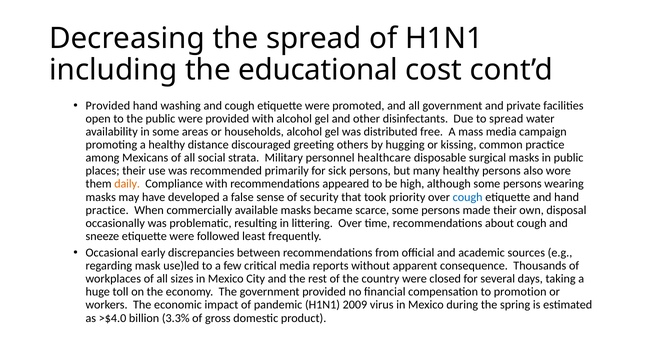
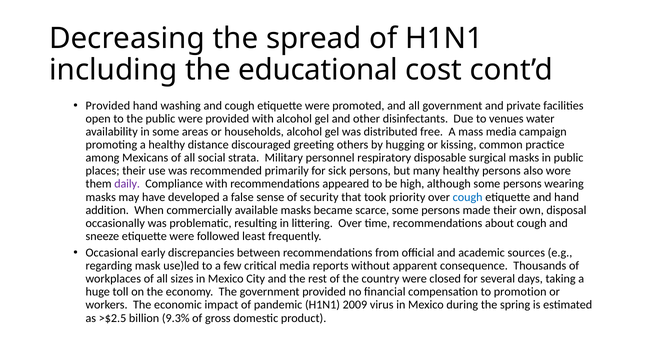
to spread: spread -> venues (506, 119)
healthcare: healthcare -> respiratory (384, 158)
daily colour: orange -> purple (127, 184)
practice: practice -> addition (107, 210)
>$4.0: >$4.0 -> >$2.5 (113, 318)
3.3%: 3.3% -> 9.3% (176, 318)
